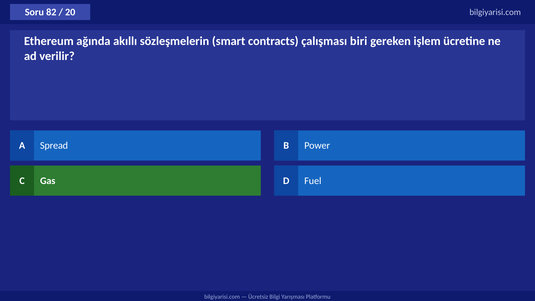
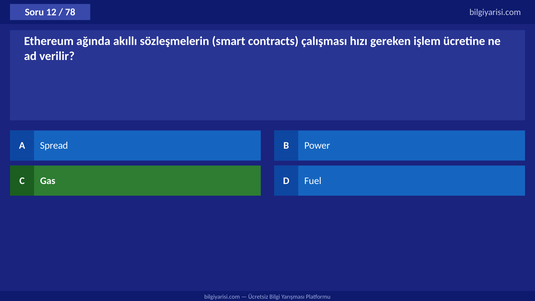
82: 82 -> 12 (51, 12)
20: 20 -> 78 (70, 12)
biri: biri -> hızı (359, 41)
